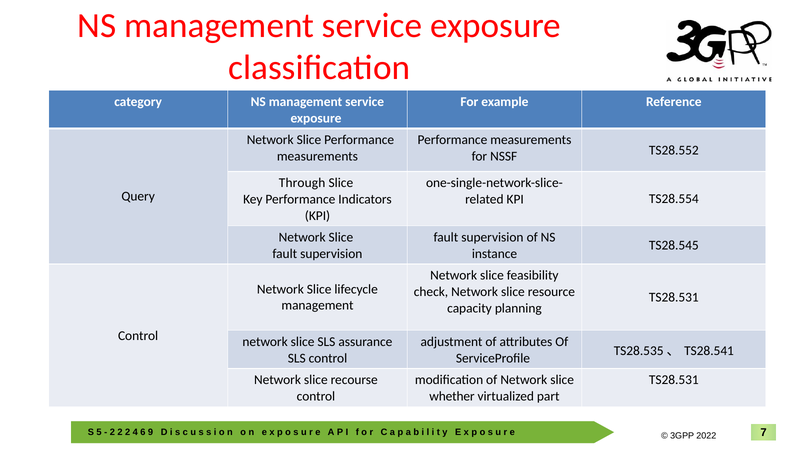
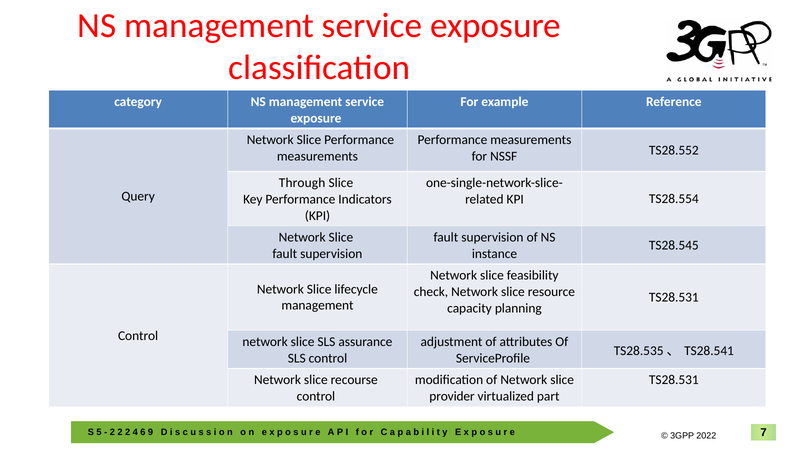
whether: whether -> provider (452, 396)
